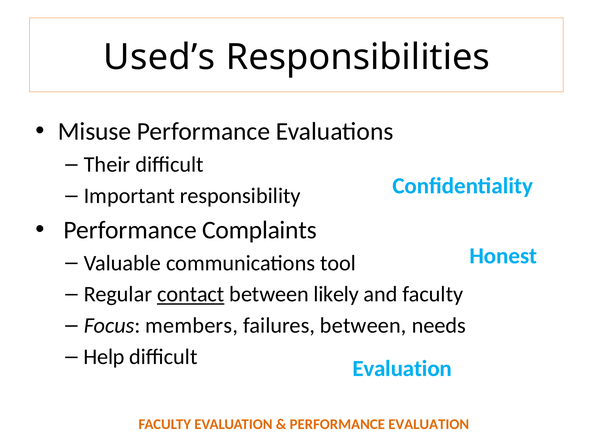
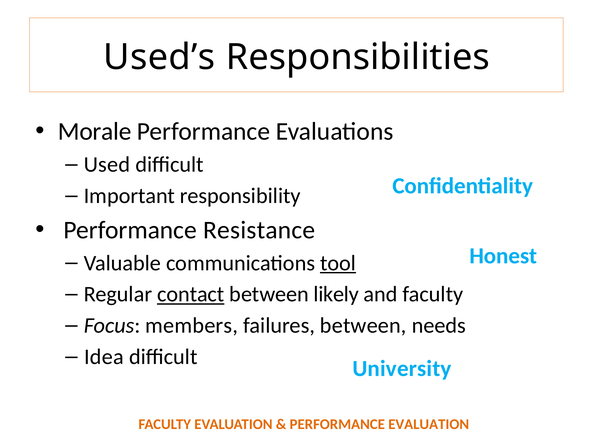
Misuse: Misuse -> Morale (95, 132)
Their: Their -> Used (107, 165)
Complaints: Complaints -> Resistance (259, 230)
tool underline: none -> present (338, 263)
Help: Help -> Idea (104, 357)
Evaluation: Evaluation -> University (402, 369)
